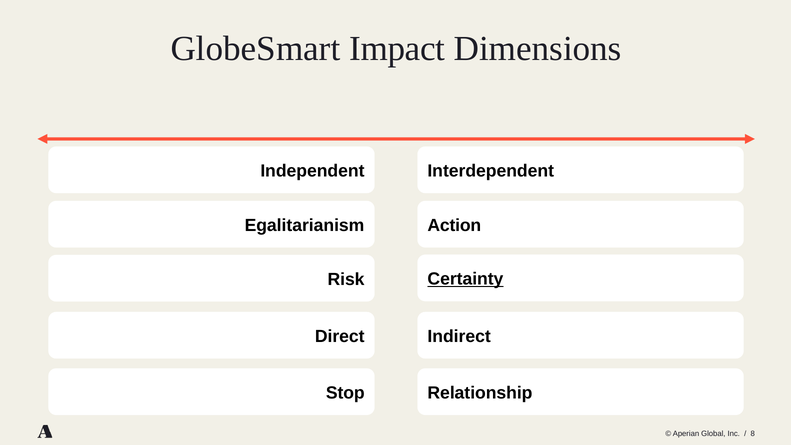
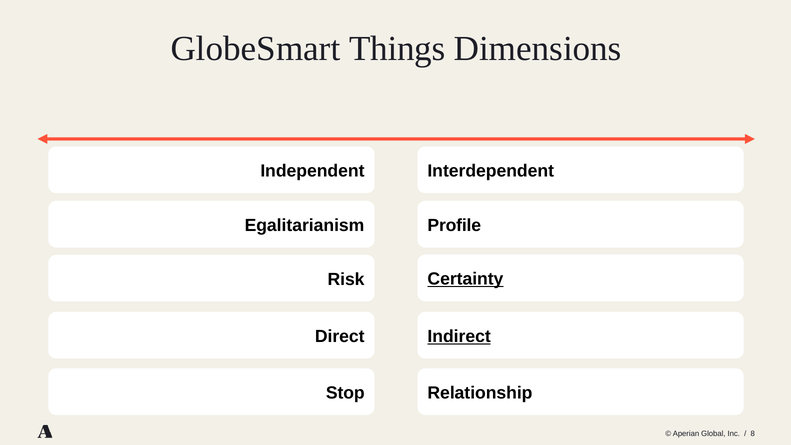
Impact: Impact -> Things (397, 49)
Action: Action -> Profile (454, 225)
Indirect underline: none -> present (459, 336)
